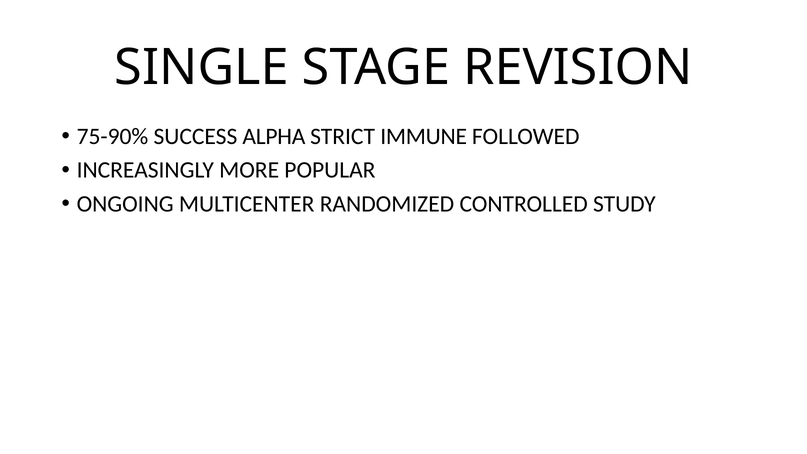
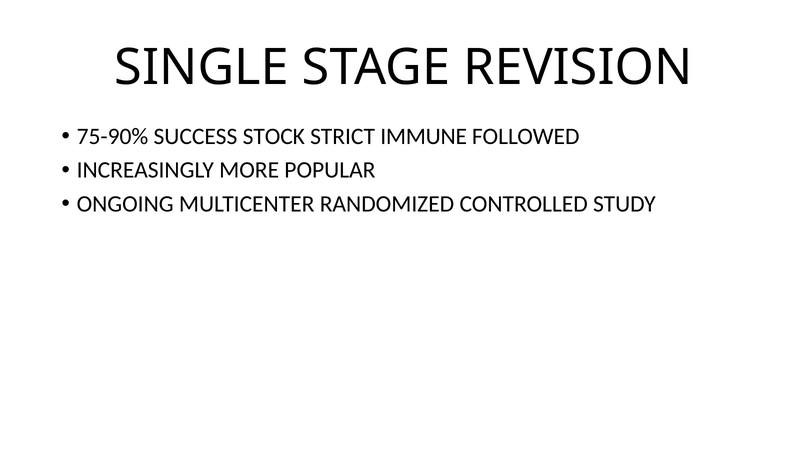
ALPHA: ALPHA -> STOCK (274, 136)
